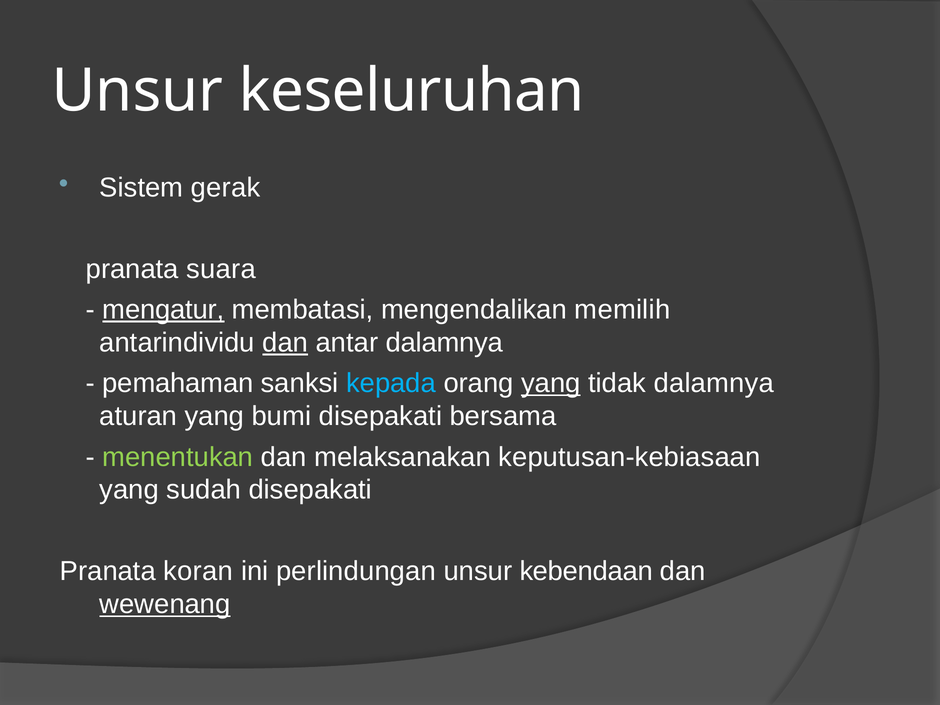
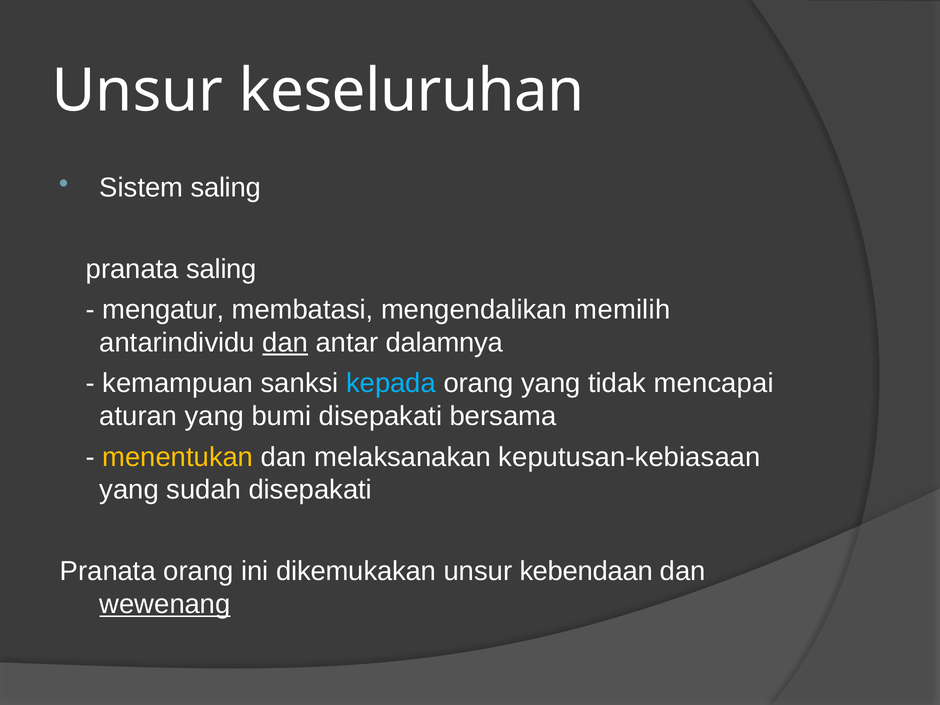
Sistem gerak: gerak -> saling (226, 187)
pranata suara: suara -> saling (221, 269)
mengatur underline: present -> none (163, 310)
pemahaman: pemahaman -> kemampuan (178, 383)
yang underline: present -> none (551, 383)
tidak dalamnya: dalamnya -> mencapai (714, 383)
menentukan colour: light green -> yellow (178, 457)
Pranata koran: koran -> orang (198, 571)
perlindungan: perlindungan -> dikemukakan (356, 571)
